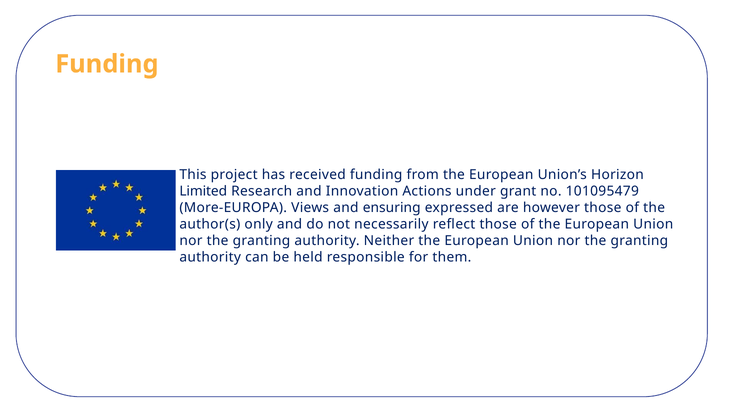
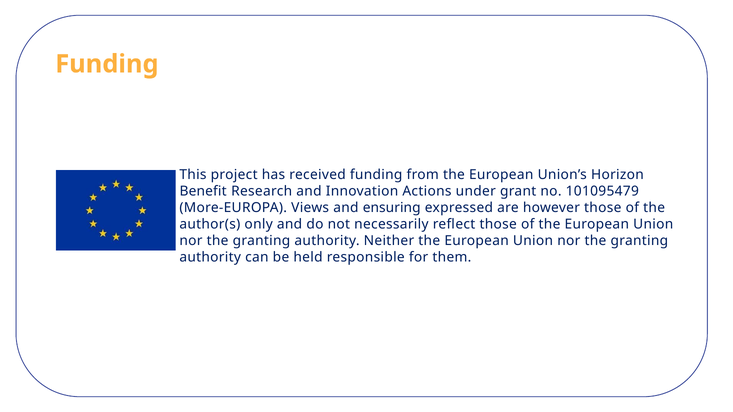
Limited: Limited -> Benefit (203, 191)
